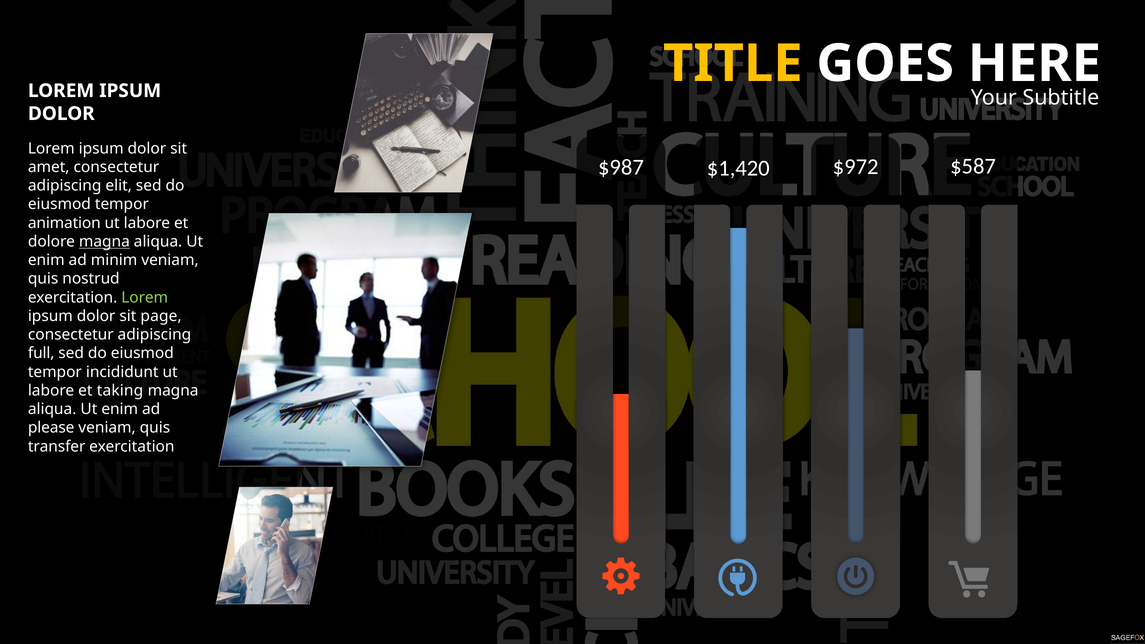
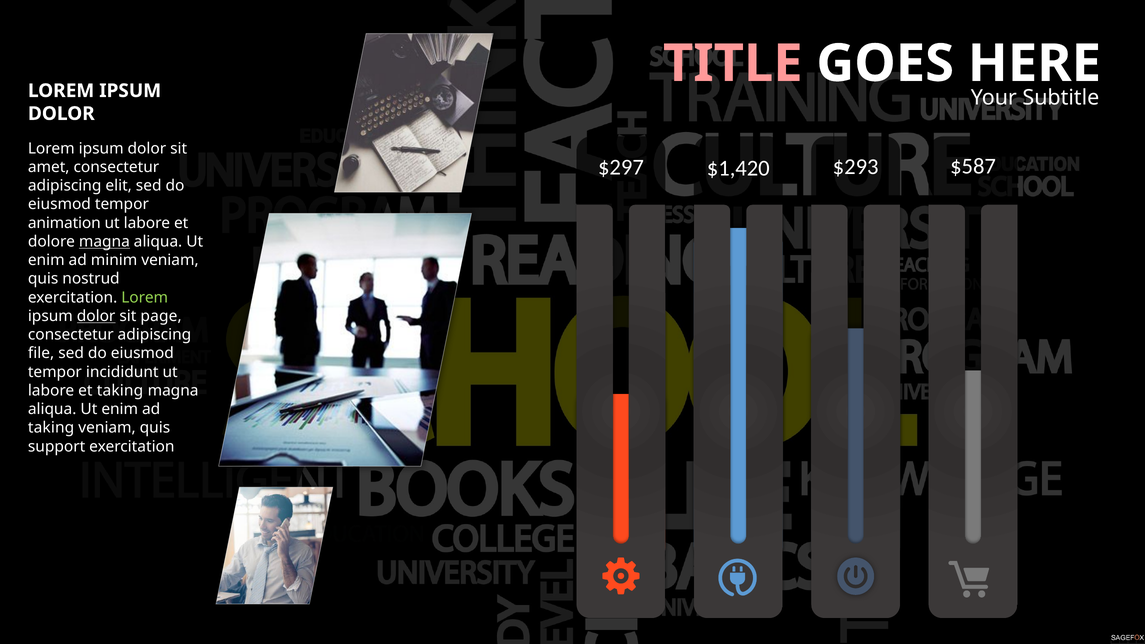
TITLE colour: yellow -> pink (733, 64)
$987: $987 -> $297 (621, 167)
$972: $972 -> $293 (856, 167)
dolor underline: none -> present (96, 316)
full: full -> file (41, 353)
please: please -> taking (51, 428)
transfer: transfer -> support (57, 447)
